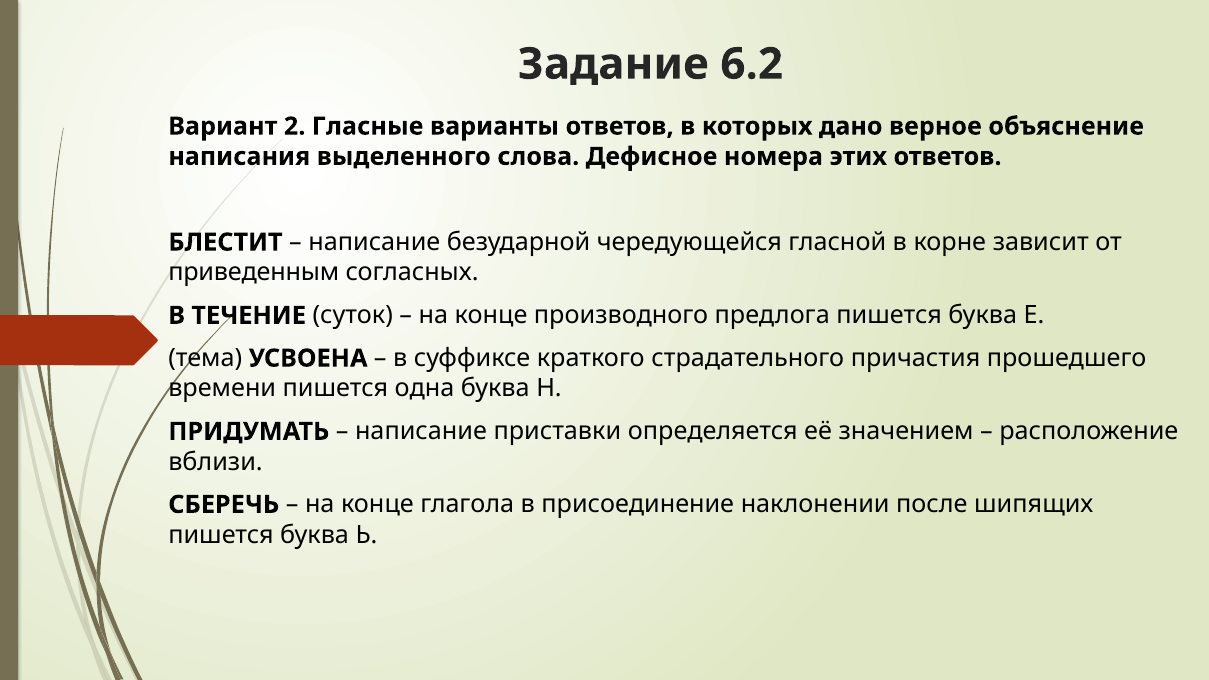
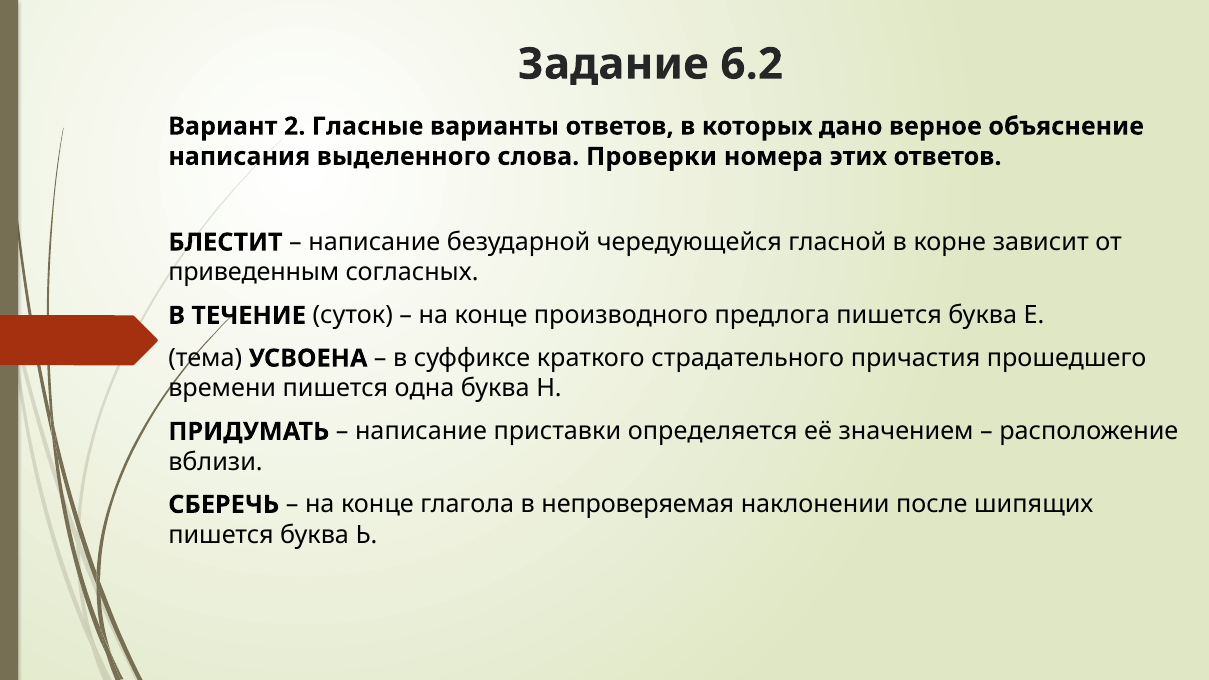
Дефисное: Дефисное -> Проверки (651, 157)
присоединение: присоединение -> непроверяемая (638, 505)
